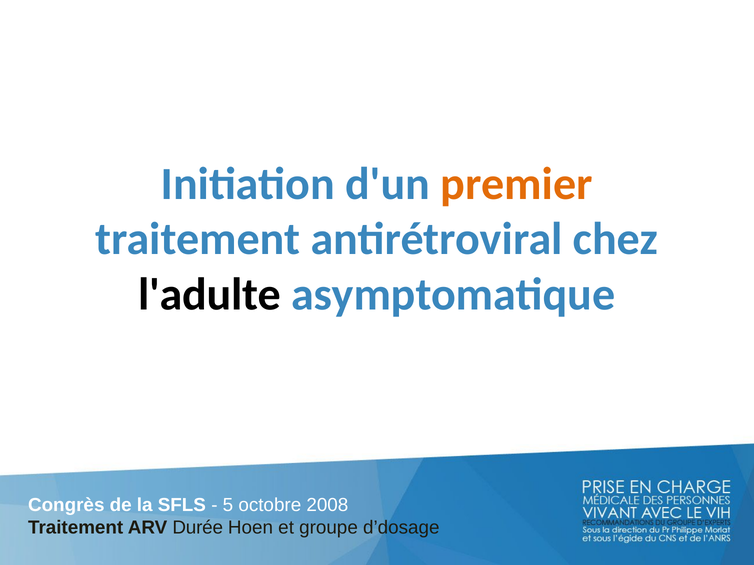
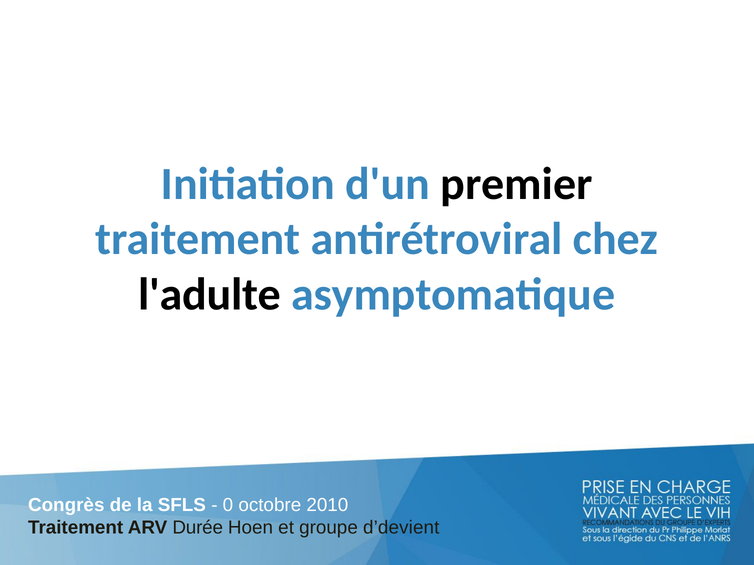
premier colour: orange -> black (516, 184)
5: 5 -> 0 (228, 505)
2008: 2008 -> 2010 (327, 505)
d’dosage: d’dosage -> d’devient (401, 528)
